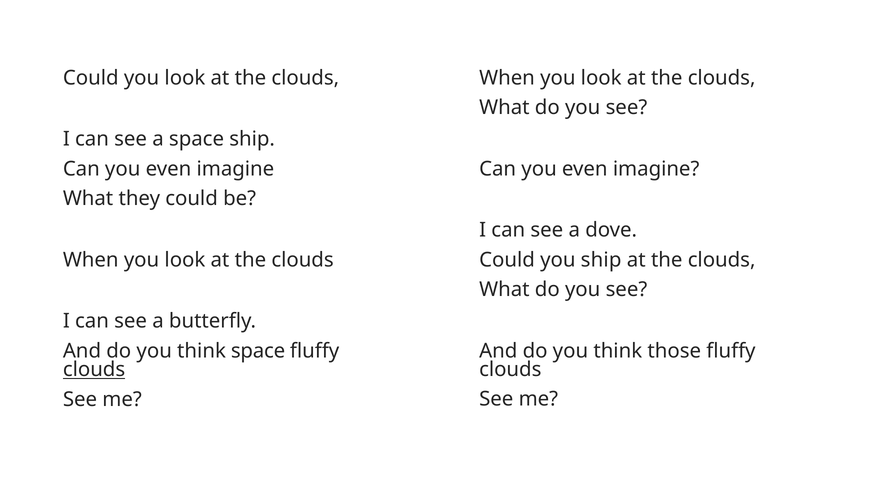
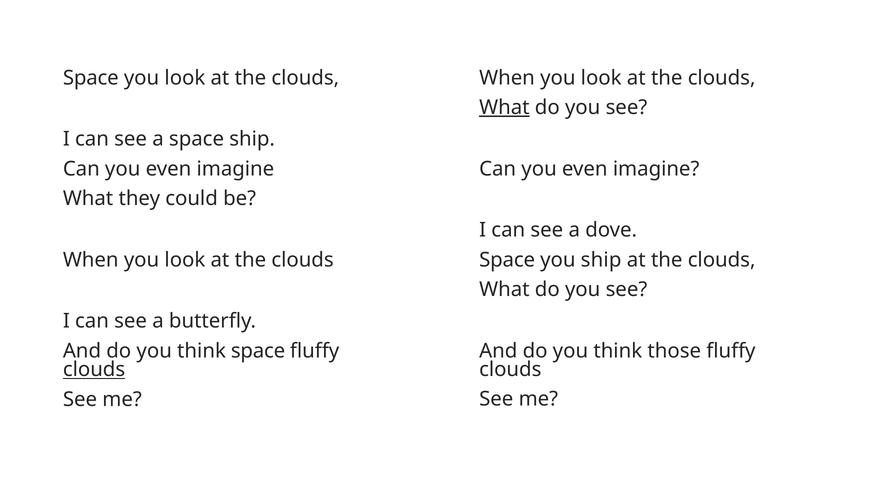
Could: Could -> Space (91, 78)
What underline: none -> present (504, 107)
Could: Could -> Space (507, 260)
